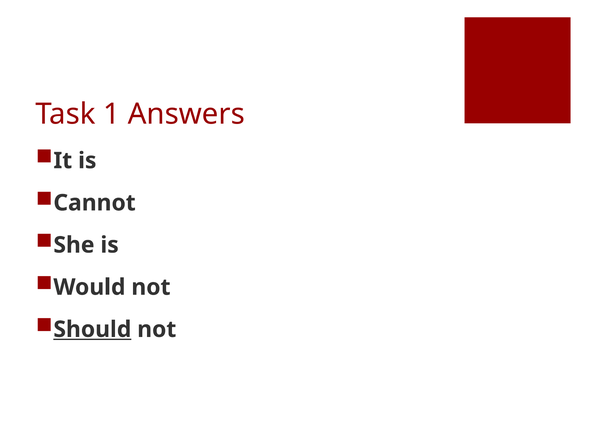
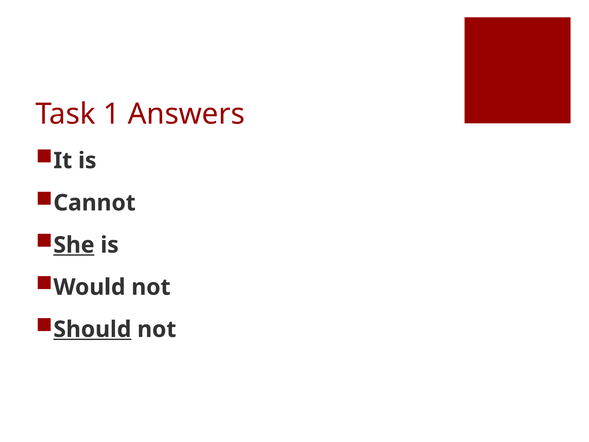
She underline: none -> present (74, 245)
